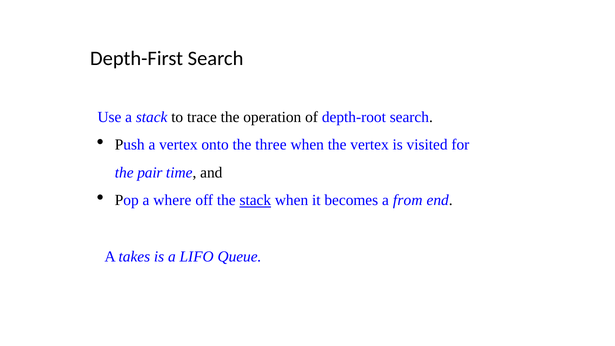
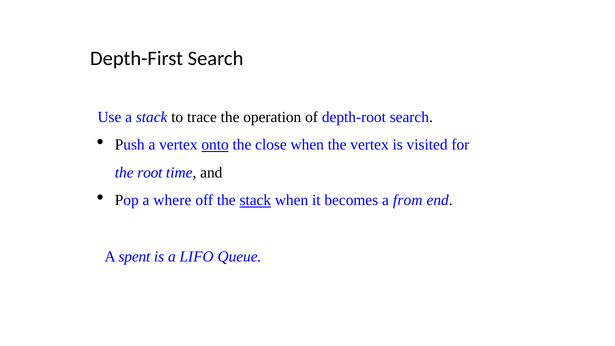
onto underline: none -> present (215, 145)
three: three -> close (271, 145)
pair: pair -> root (150, 173)
takes: takes -> spent (134, 257)
